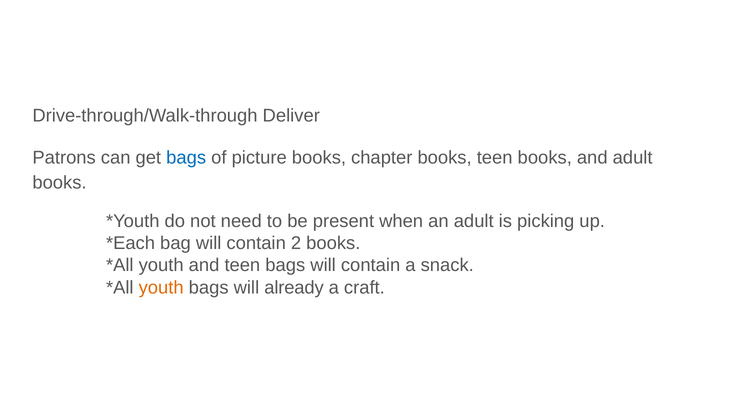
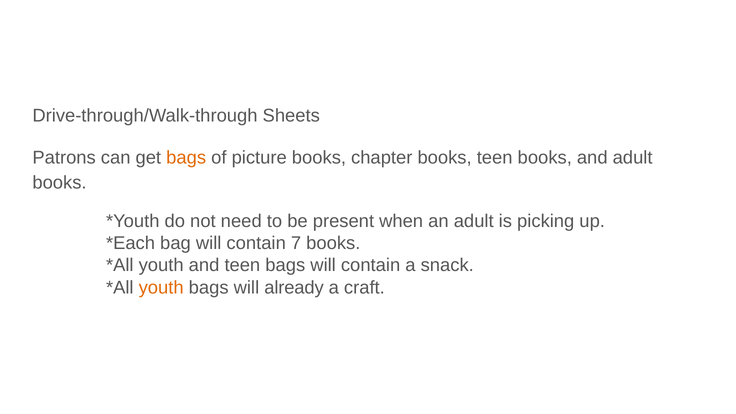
Deliver: Deliver -> Sheets (291, 116)
bags colour: blue -> orange (186, 157)
2: 2 -> 7 (296, 243)
